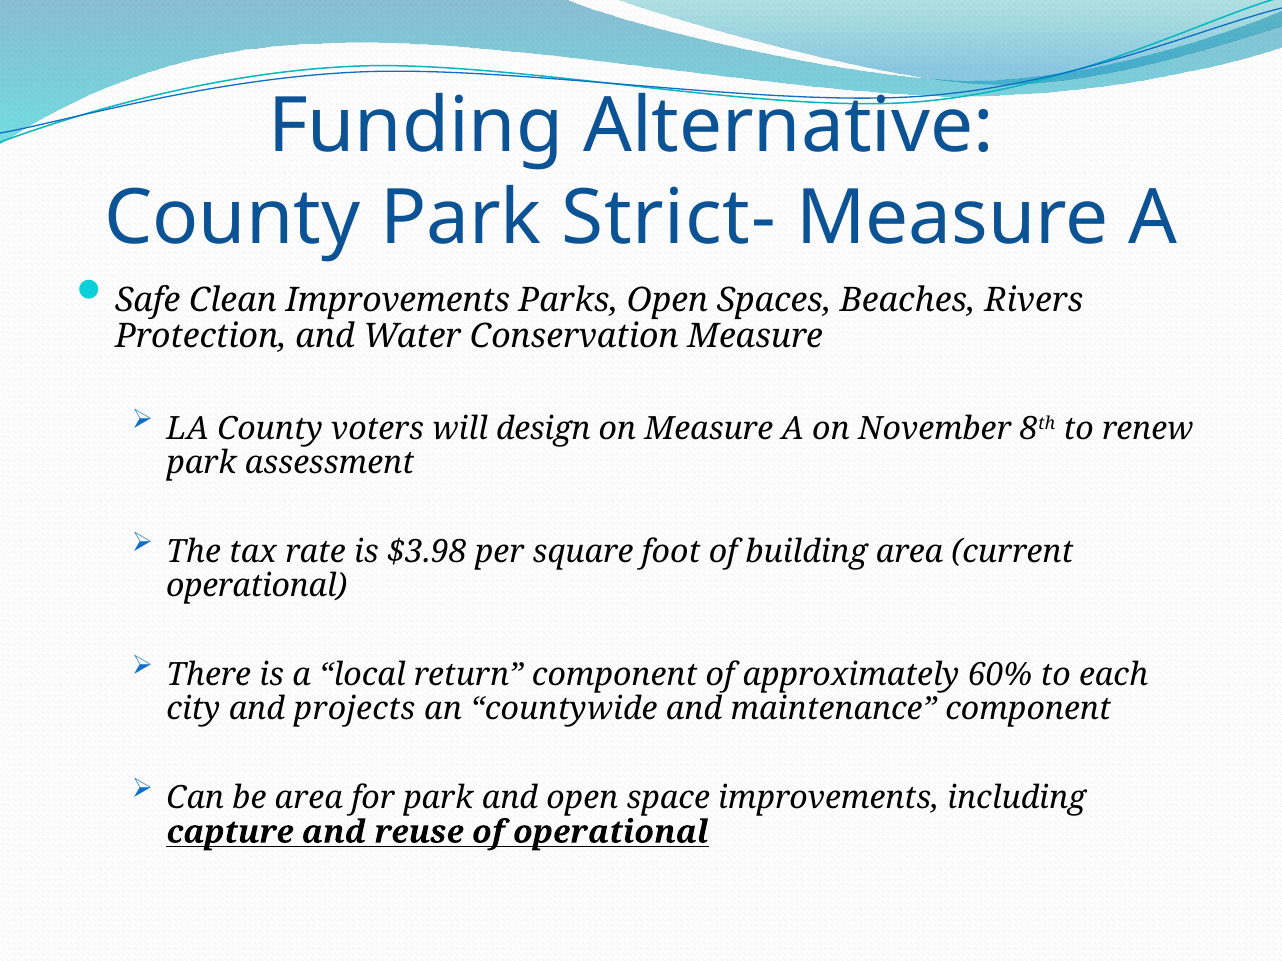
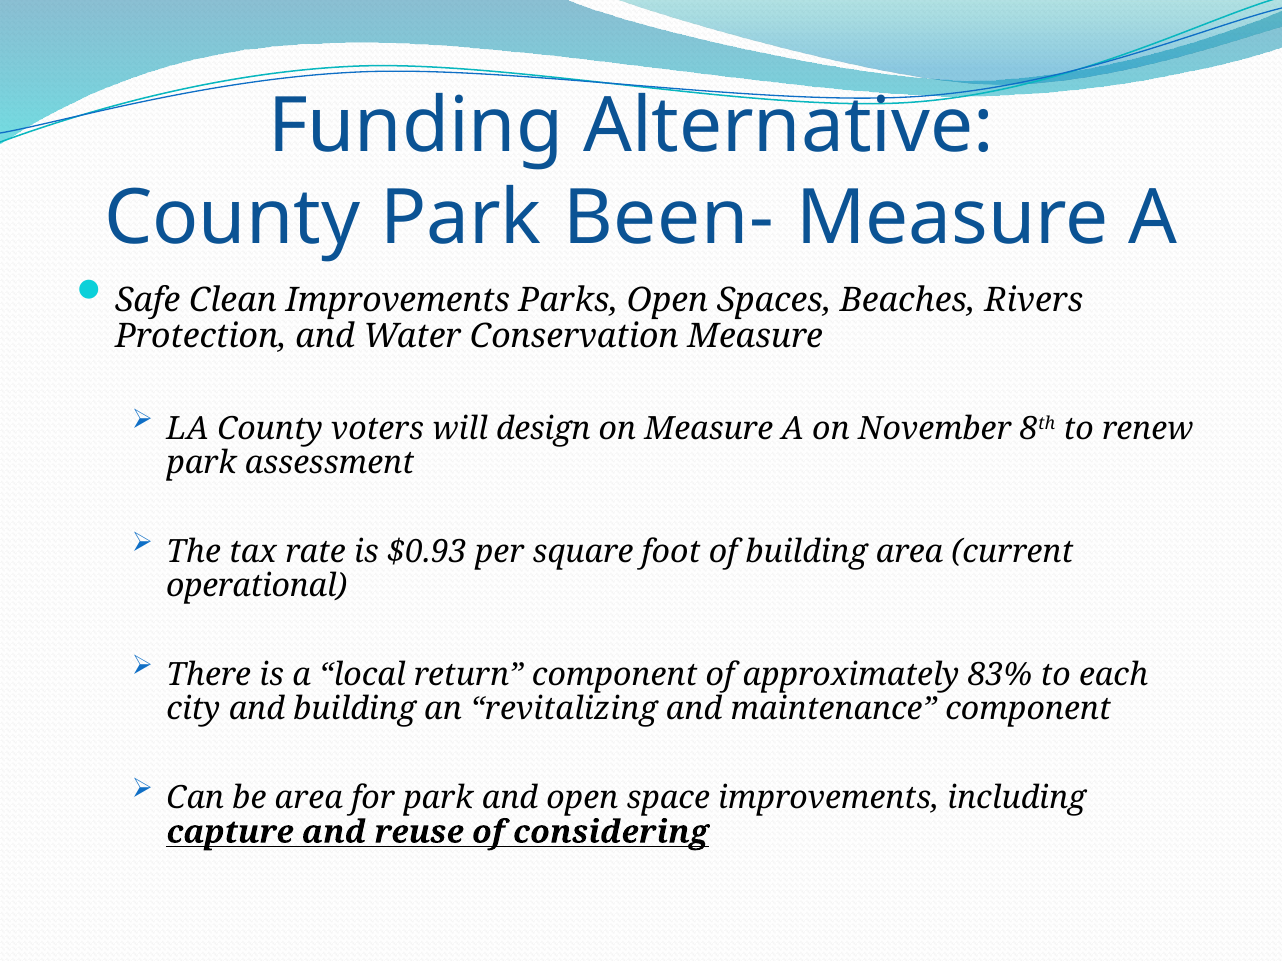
Strict-: Strict- -> Been- (669, 218)
$3.98: $3.98 -> $0.93 (427, 552)
60%: 60% -> 83% (1000, 675)
and projects: projects -> building (355, 709)
countywide: countywide -> revitalizing (564, 709)
of operational: operational -> considering (611, 833)
